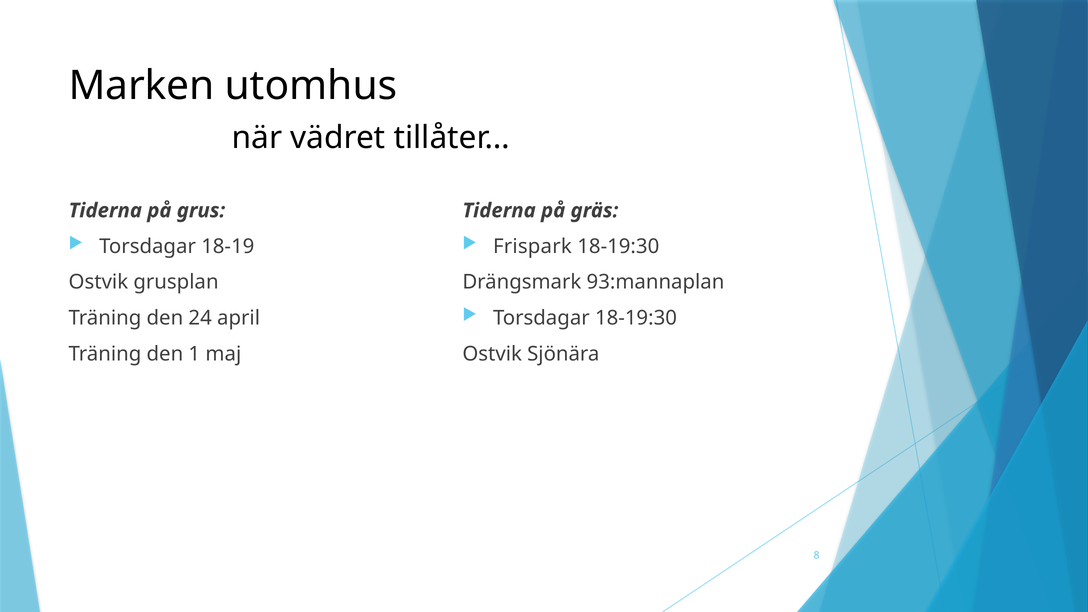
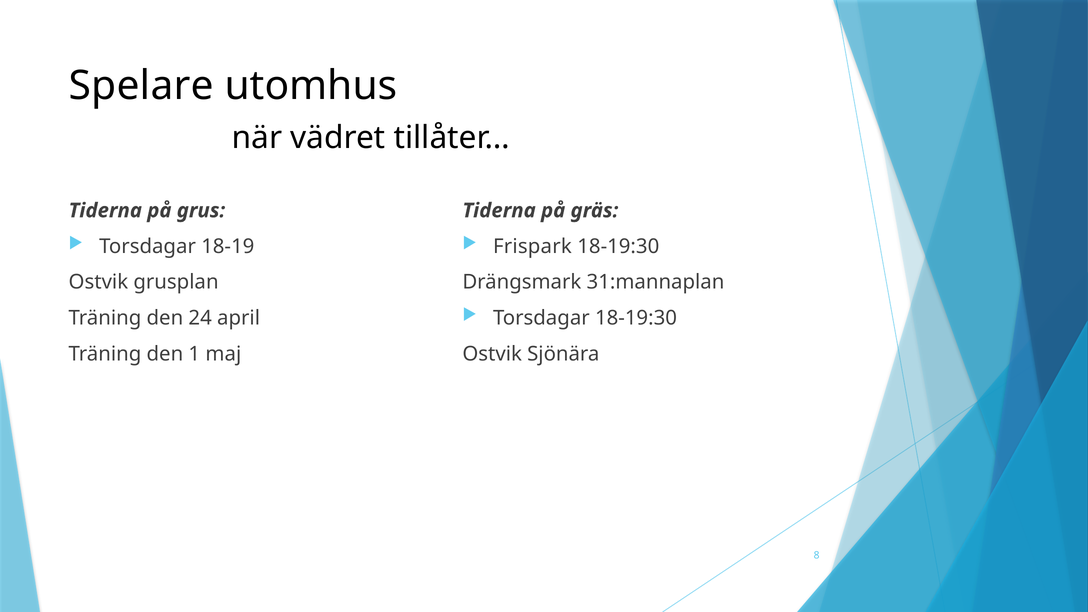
Marken: Marken -> Spelare (141, 86)
93:mannaplan: 93:mannaplan -> 31:mannaplan (656, 282)
